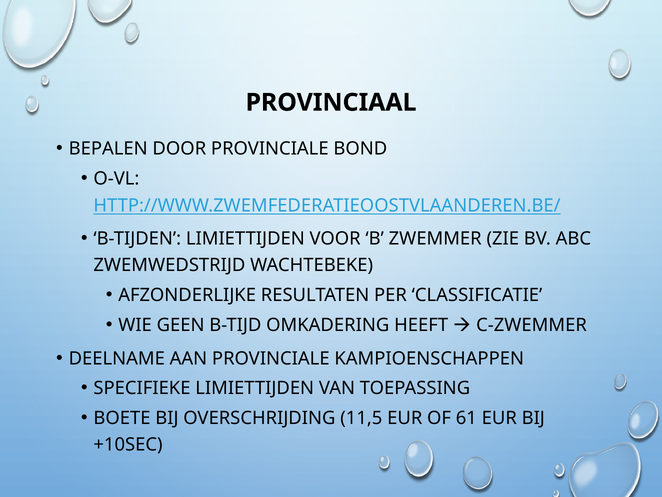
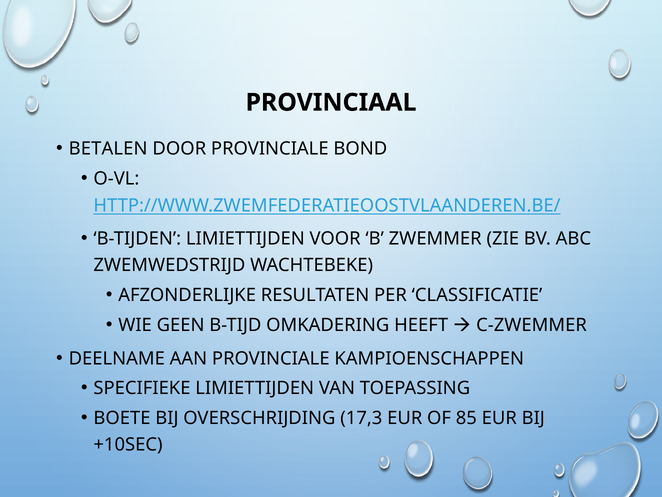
BEPALEN: BEPALEN -> BETALEN (108, 148)
11,5: 11,5 -> 17,3 (361, 418)
61: 61 -> 85 (466, 418)
